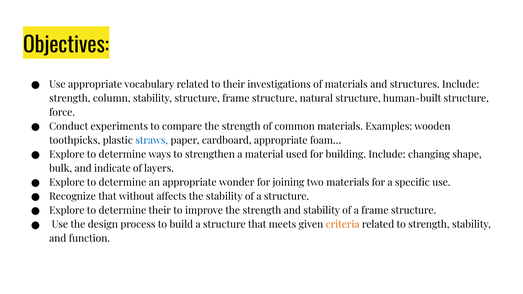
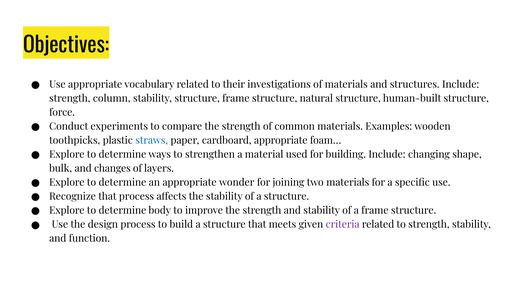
indicate: indicate -> changes (112, 169)
that without: without -> process (136, 197)
determine their: their -> body (160, 211)
criteria colour: orange -> purple (343, 225)
